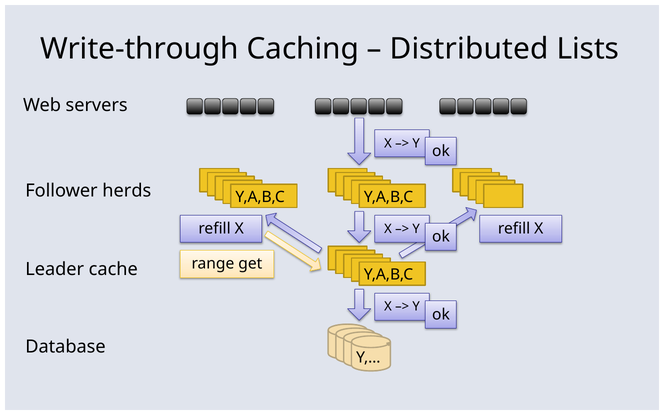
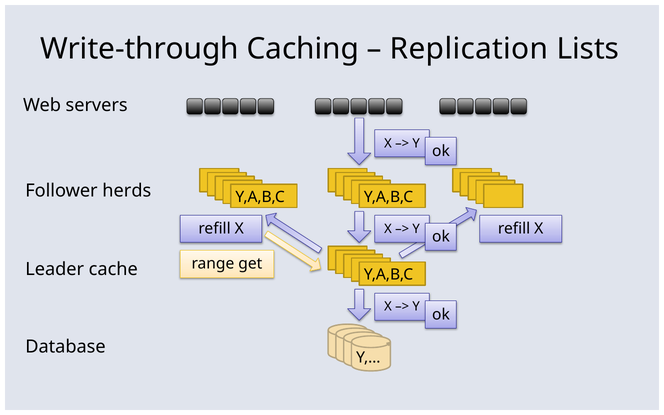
Distributed: Distributed -> Replication (469, 49)
